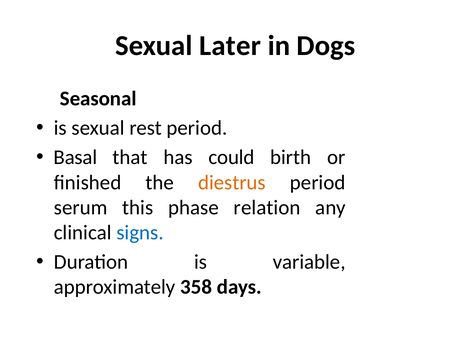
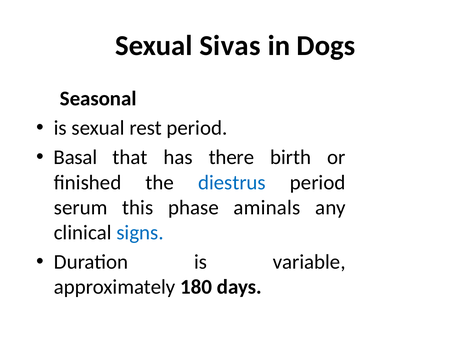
Later: Later -> Sivas (230, 46)
could: could -> there (231, 157)
diestrus colour: orange -> blue (232, 183)
relation: relation -> aminals (267, 208)
358: 358 -> 180 (196, 287)
